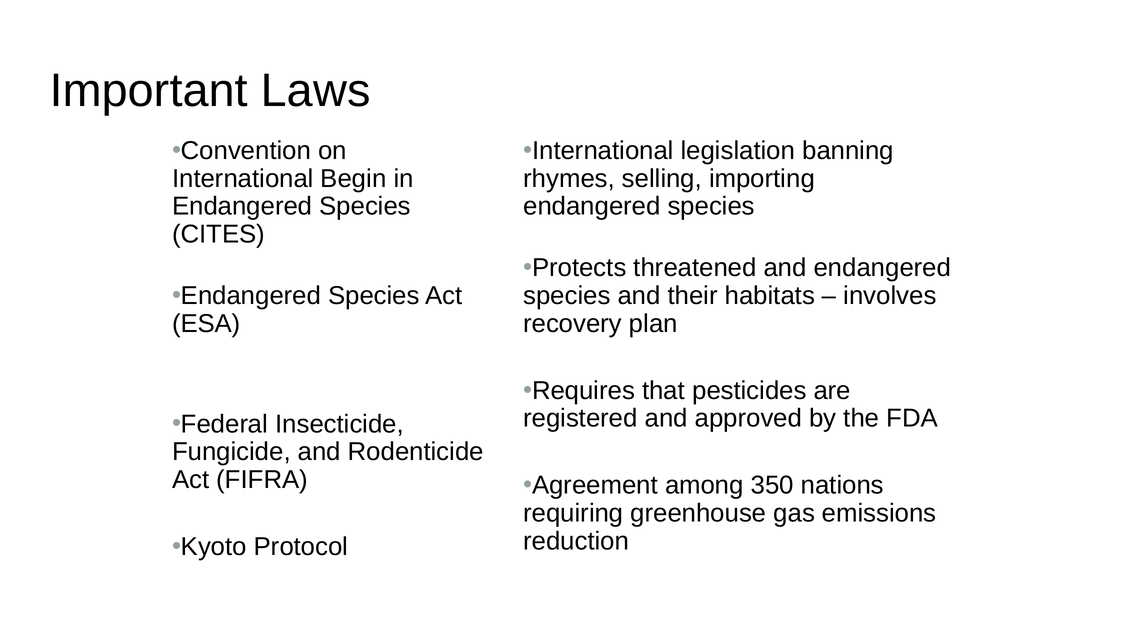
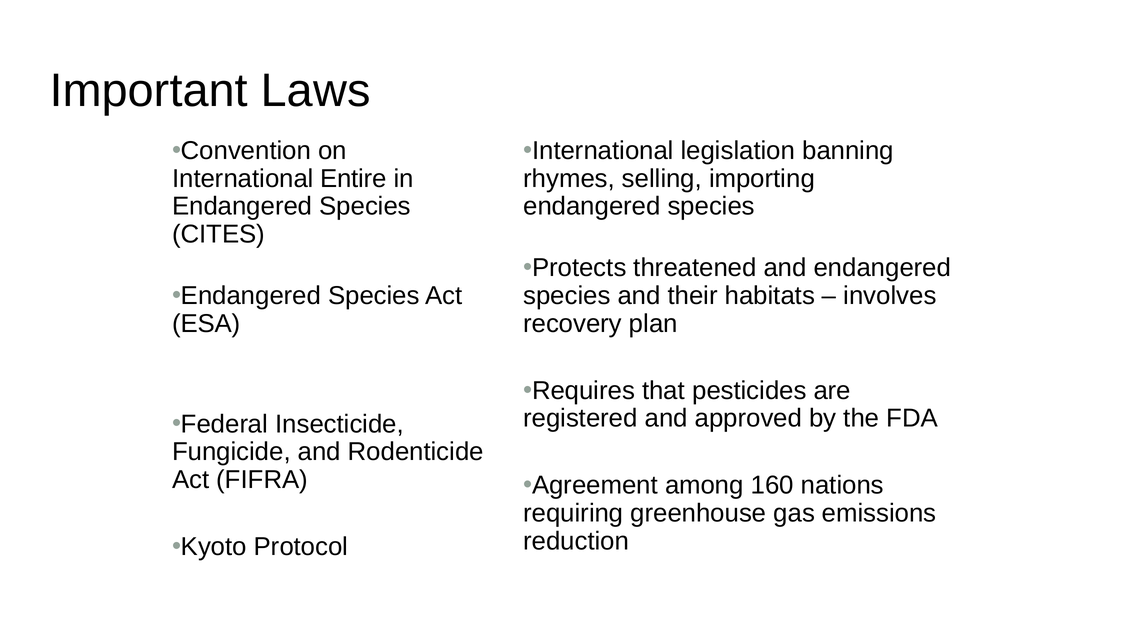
Begin: Begin -> Entire (353, 179)
350: 350 -> 160 (772, 485)
